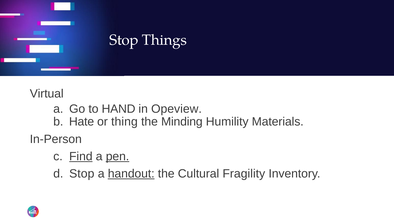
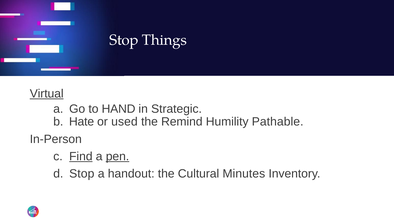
Virtual underline: none -> present (47, 94)
Opeview: Opeview -> Strategic (177, 109)
thing: thing -> used (124, 122)
Minding: Minding -> Remind (182, 122)
Materials: Materials -> Pathable (278, 122)
handout underline: present -> none (131, 174)
Fragility: Fragility -> Minutes (244, 174)
